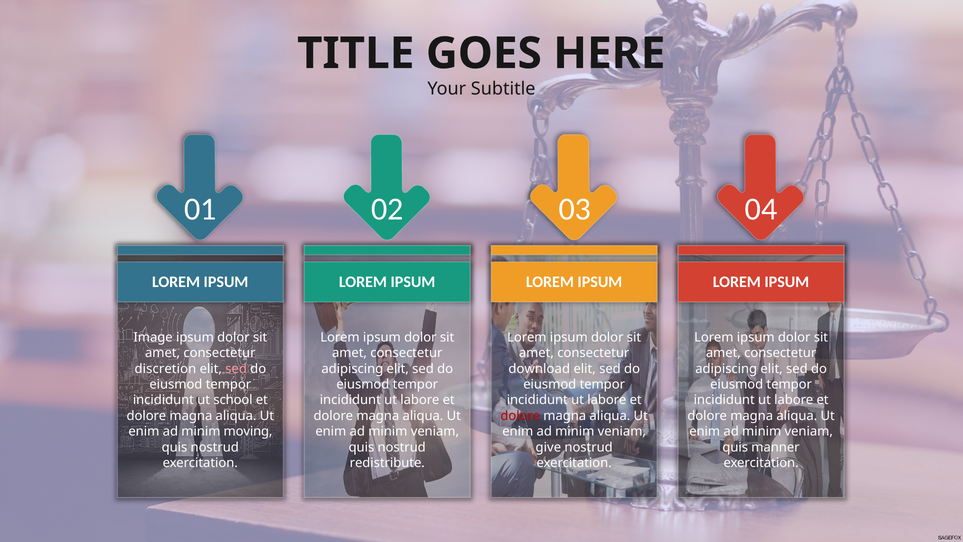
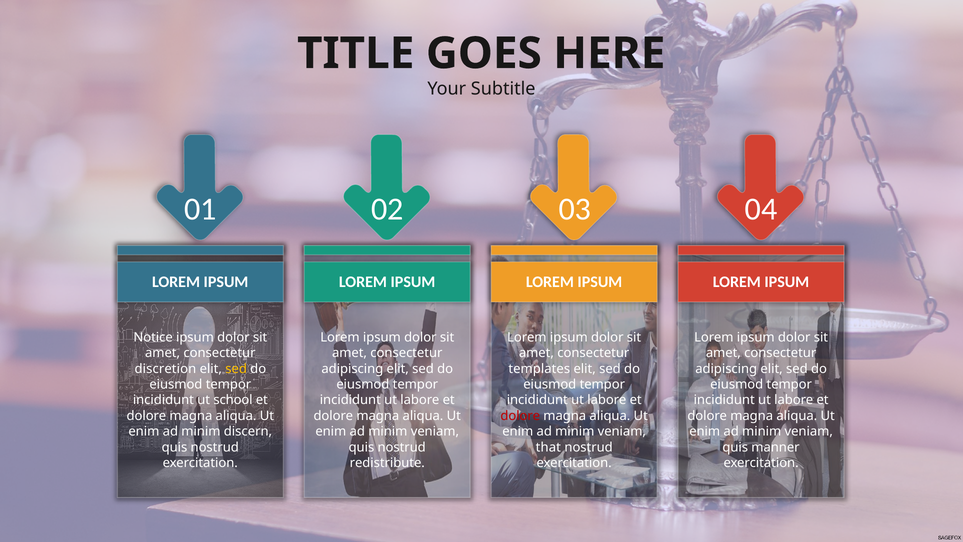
Image: Image -> Notice (153, 337)
sed colour: pink -> yellow (236, 369)
download: download -> templates (539, 369)
moving: moving -> discern (248, 431)
give: give -> that (548, 447)
